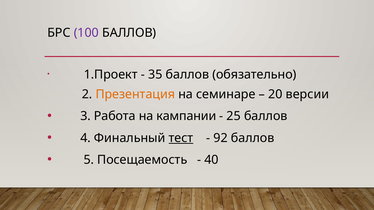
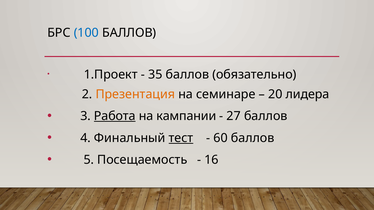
100 colour: purple -> blue (86, 33)
версии: версии -> лидера (307, 94)
Работа underline: none -> present (115, 116)
25: 25 -> 27 (234, 116)
92: 92 -> 60 (221, 138)
40: 40 -> 16 (211, 160)
